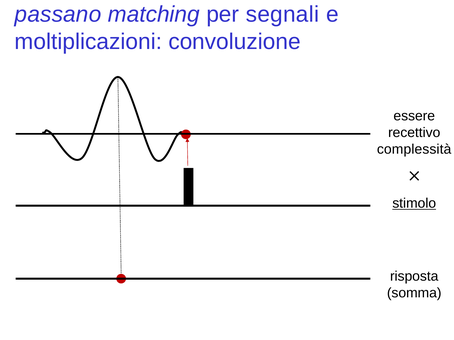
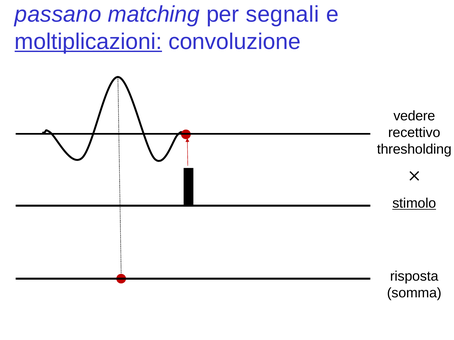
moltiplicazioni underline: none -> present (88, 42)
essere: essere -> vedere (414, 116)
complessità: complessità -> thresholding (414, 150)
